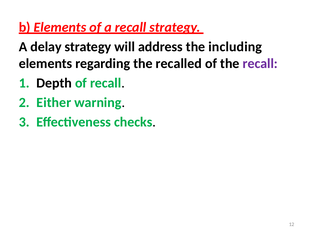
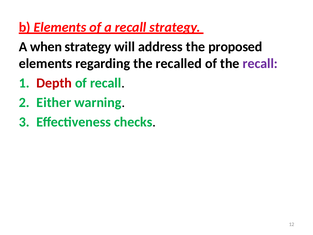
delay: delay -> when (46, 47)
including: including -> proposed (235, 47)
Depth colour: black -> red (54, 83)
